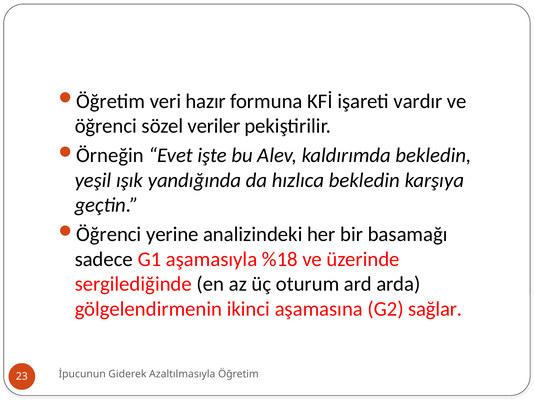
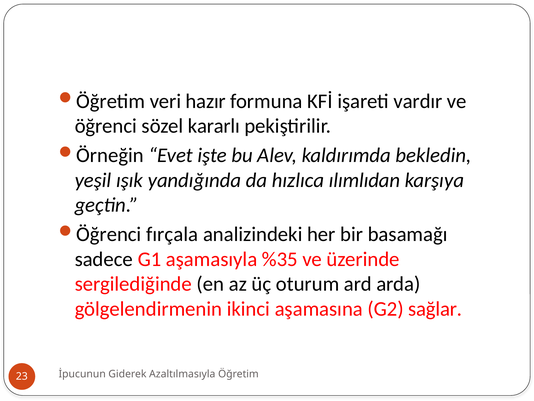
veriler: veriler -> kararlı (214, 126)
hızlıca bekledin: bekledin -> ılımlıdan (364, 180)
yerine: yerine -> fırçala (172, 234)
%18: %18 -> %35 (280, 259)
